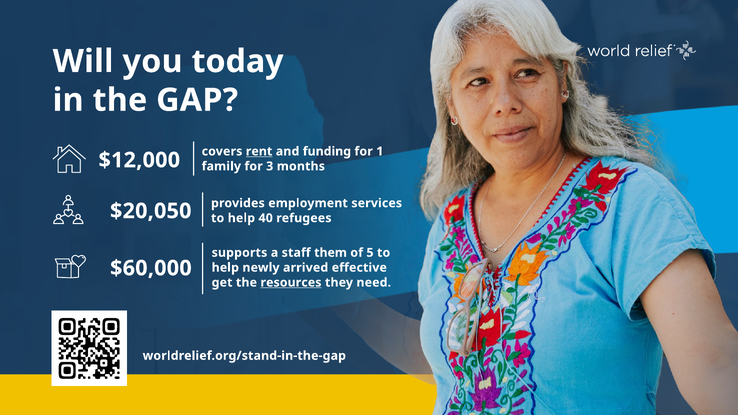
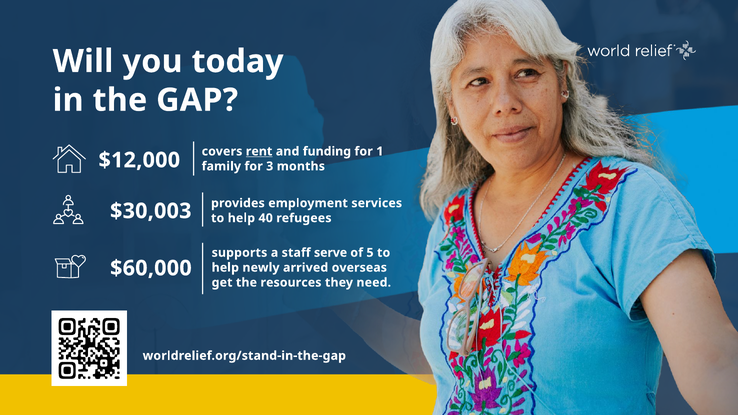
$20,050: $20,050 -> $30,003 (151, 211)
them: them -> serve (331, 253)
effective: effective -> overseas (359, 268)
resources underline: present -> none (291, 283)
